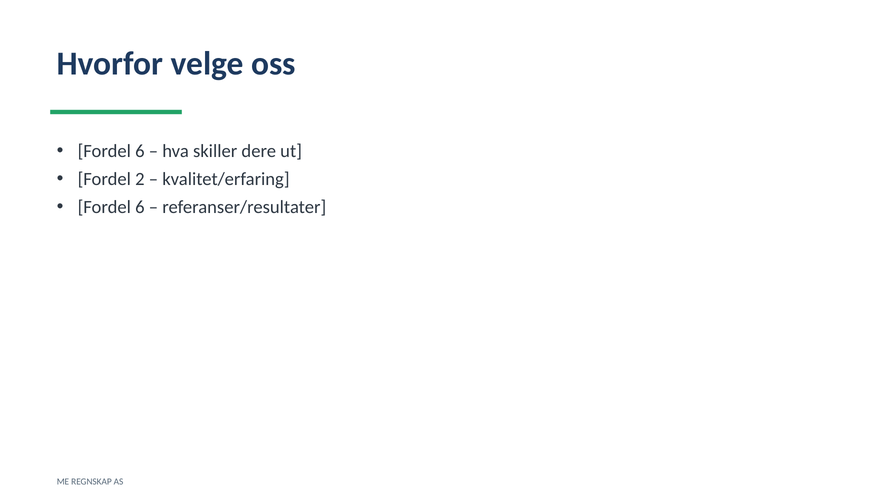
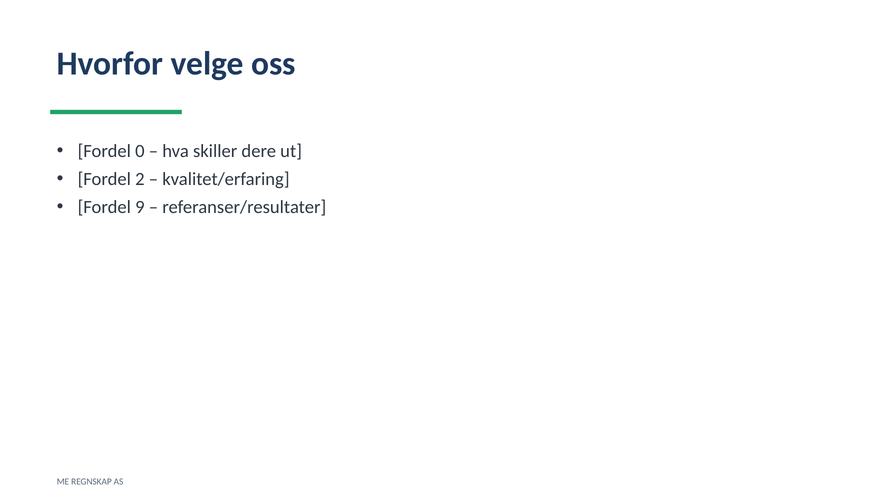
6: 6 -> 0 (140, 151)
6: 6 -> 9 (140, 207)
